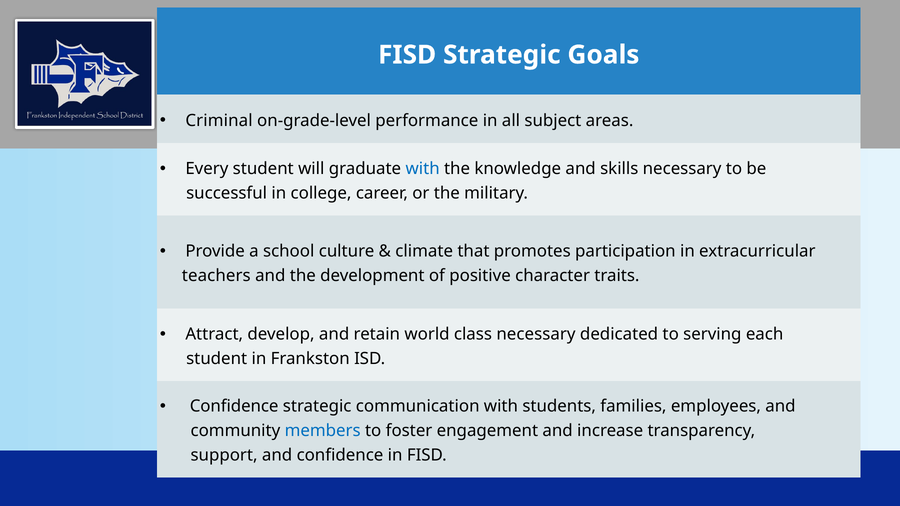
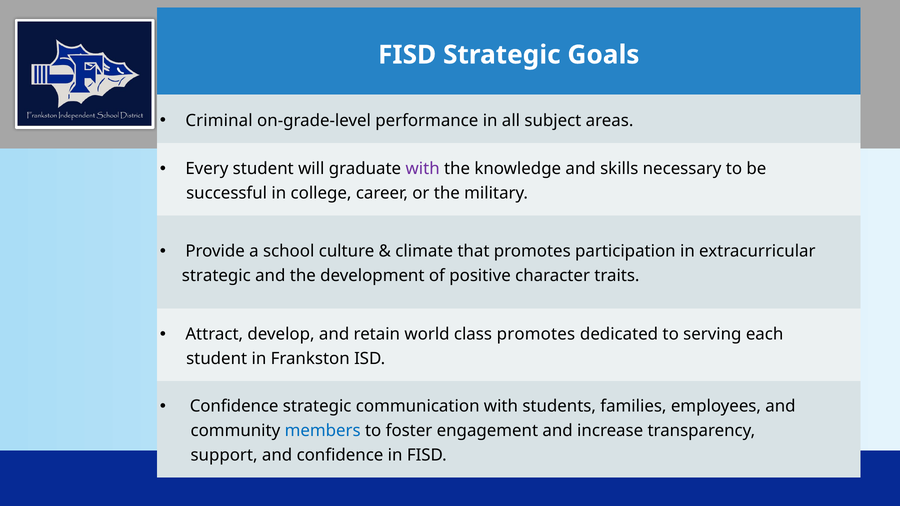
with colour: blue -> purple (423, 169)
teachers: teachers -> strategic (216, 276)
class necessary: necessary -> promotes (536, 334)
